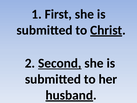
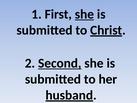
she underline: none -> present (84, 14)
